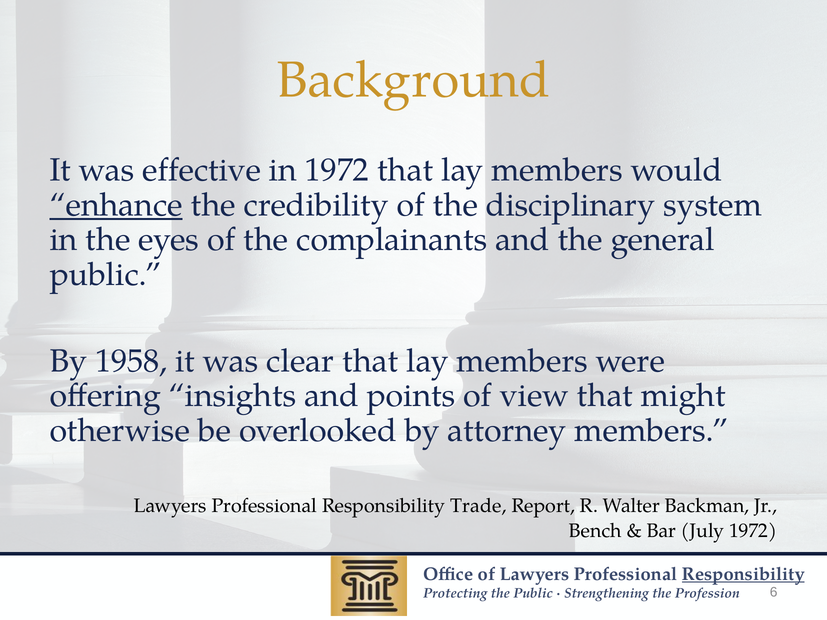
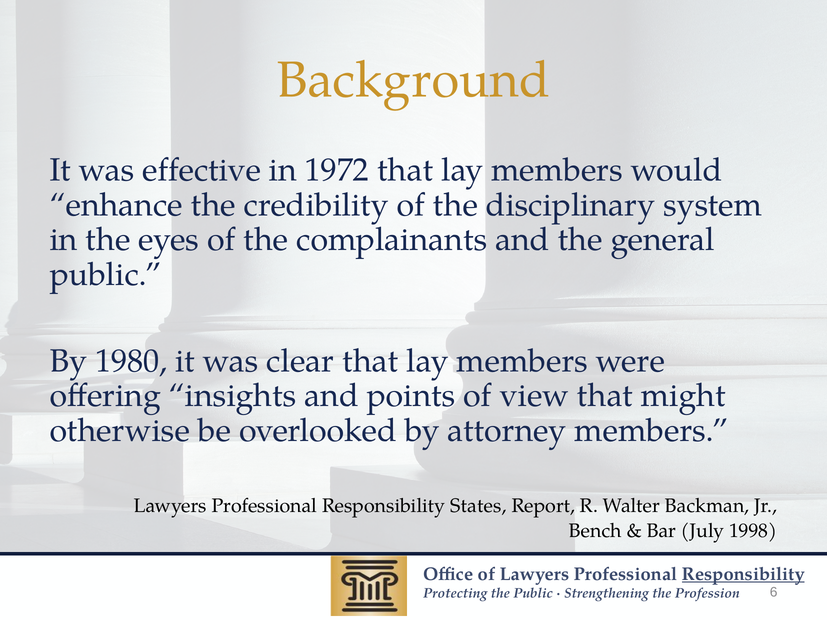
enhance underline: present -> none (116, 205)
1958: 1958 -> 1980 (131, 361)
Trade: Trade -> States (478, 506)
July 1972: 1972 -> 1998 (753, 531)
